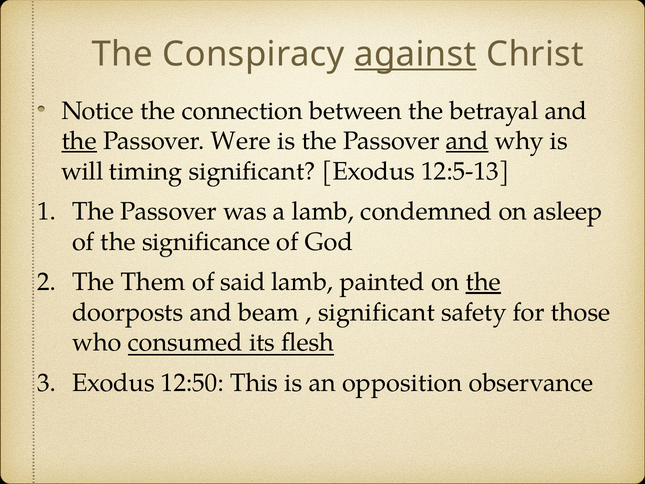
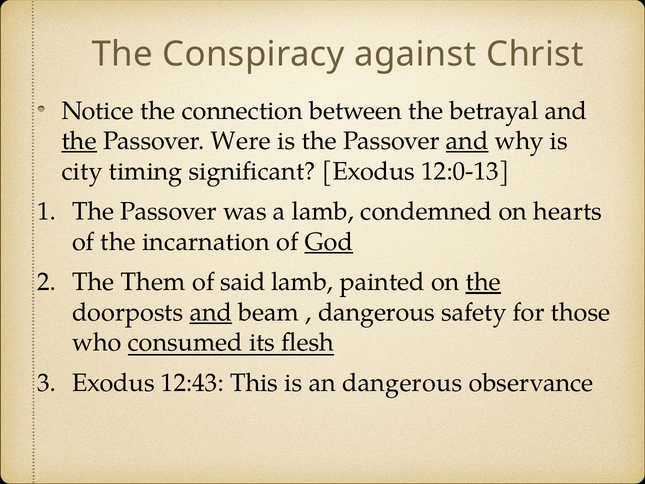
against underline: present -> none (415, 54)
will: will -> city (82, 171)
12:5-13: 12:5-13 -> 12:0-13 (466, 171)
asleep: asleep -> hearts (568, 211)
significance: significance -> incarnation (206, 242)
God underline: none -> present (329, 242)
and underline: none -> present (211, 312)
significant: significant -> dangerous (377, 312)
12:50: 12:50 -> 12:43 (192, 383)
an opposition: opposition -> dangerous (402, 383)
